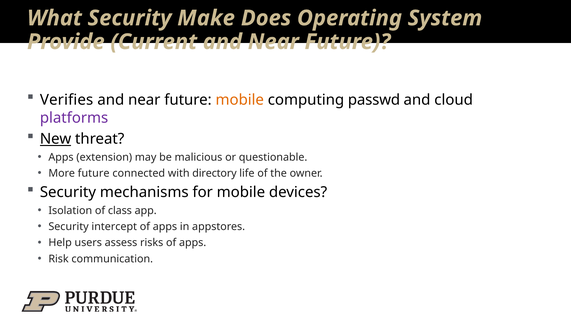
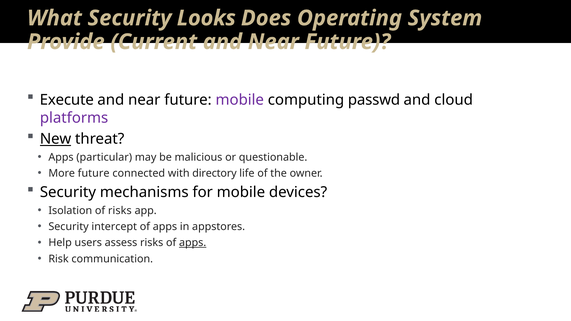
Make: Make -> Looks (206, 18)
Verifies: Verifies -> Execute (67, 100)
mobile colour: orange -> purple (240, 100)
extension: extension -> particular (104, 157)
of class: class -> risks (120, 211)
apps underline: none -> present (193, 243)
